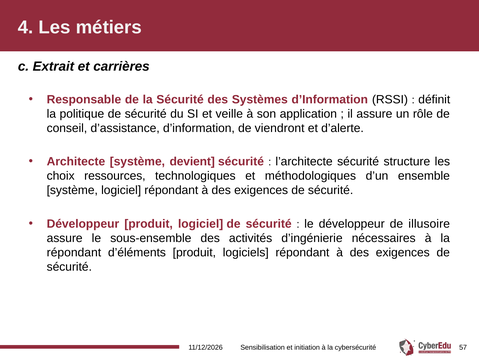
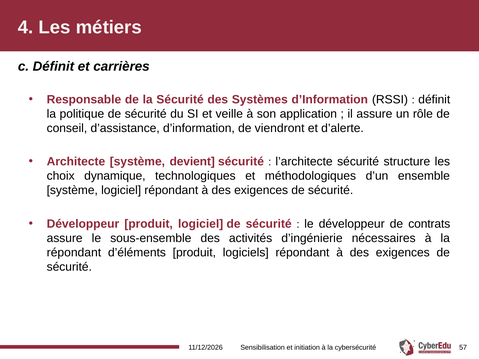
c Extrait: Extrait -> Définit (53, 66)
ressources: ressources -> dynamique (115, 176)
illusoire: illusoire -> contrats (429, 224)
